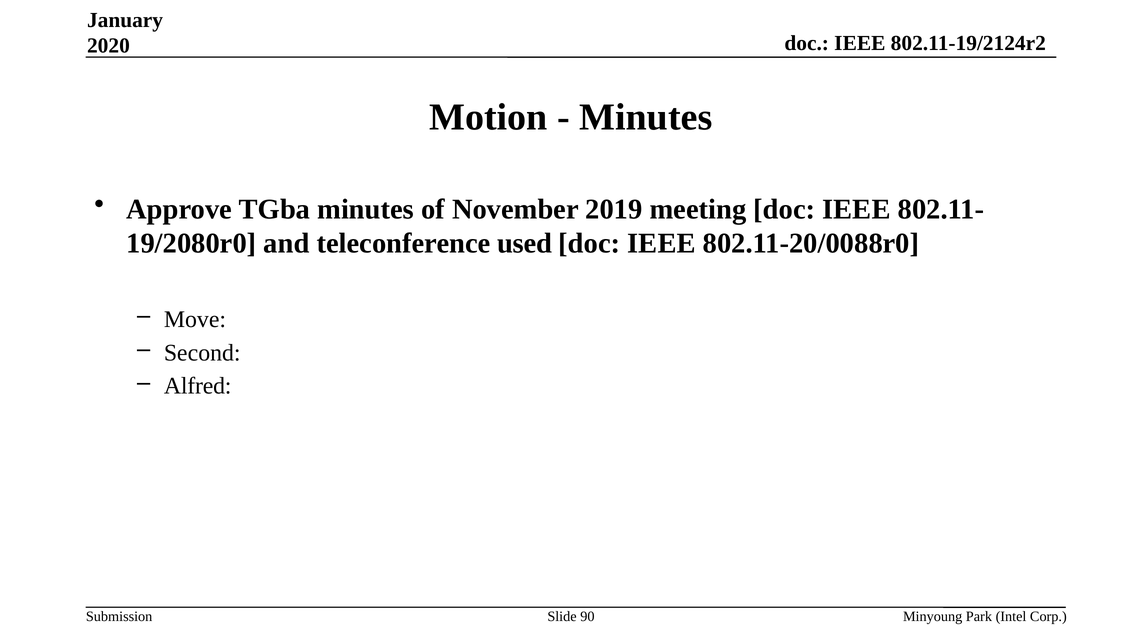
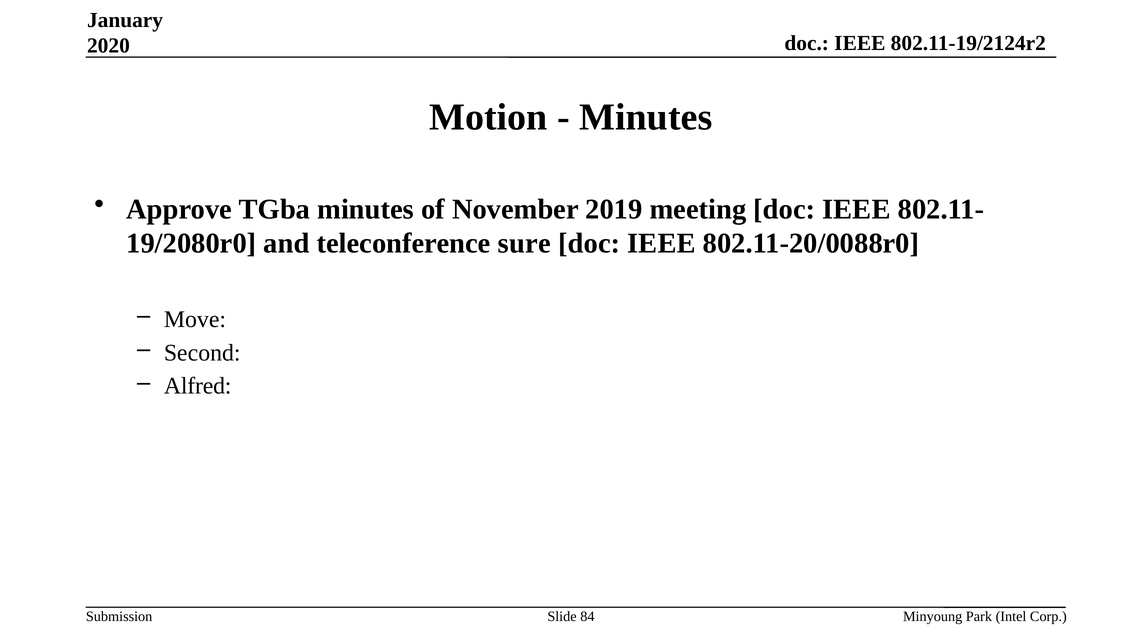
used: used -> sure (524, 243)
90: 90 -> 84 (587, 616)
